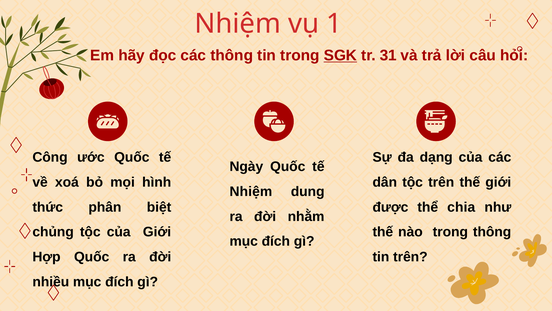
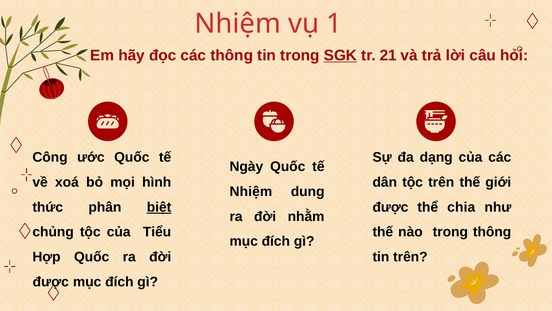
31: 31 -> 21 (388, 55)
biệt underline: none -> present (159, 207)
của Giới: Giới -> Tiểu (157, 232)
nhiều: nhiều -> được (51, 281)
